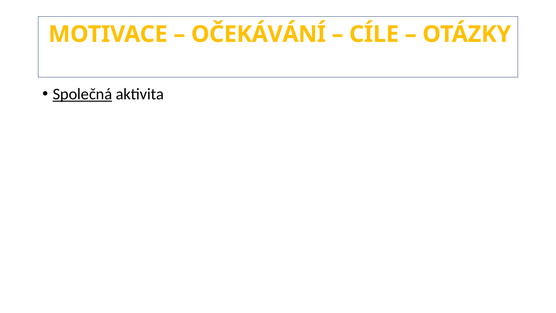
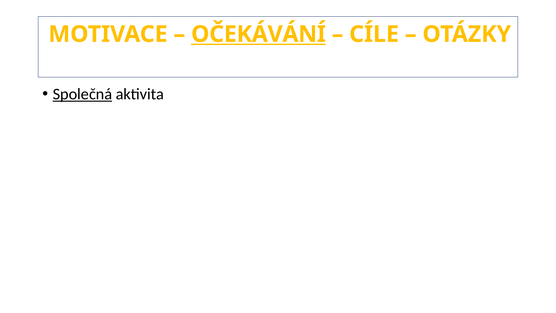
OČEKÁVÁNÍ underline: none -> present (259, 34)
